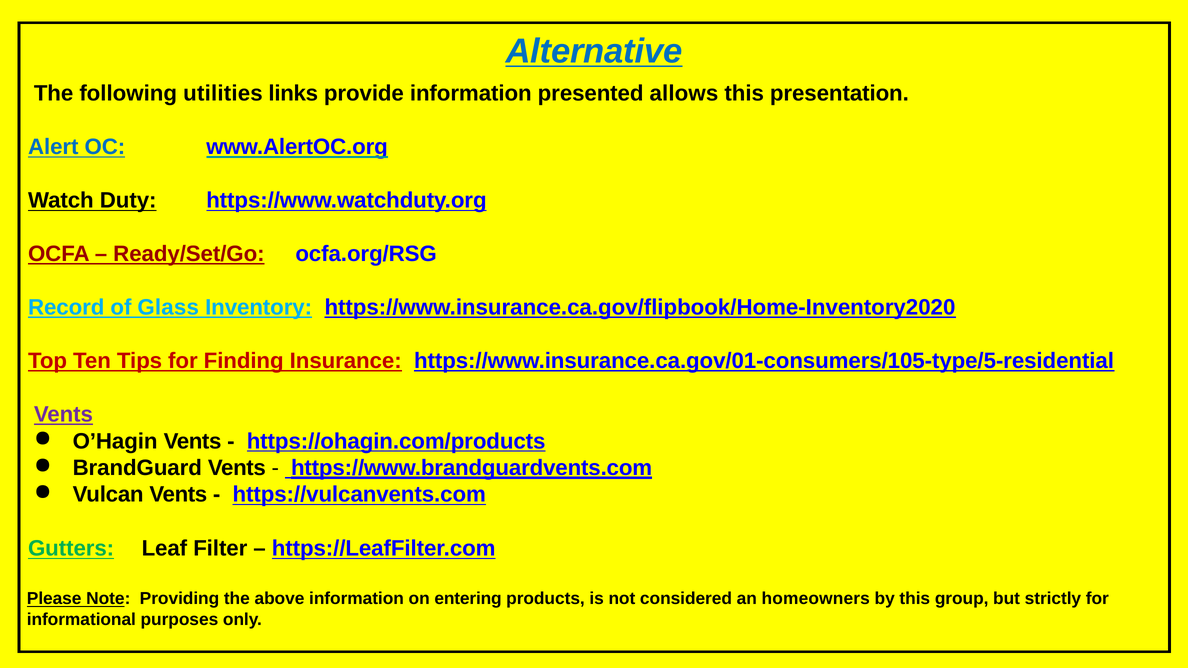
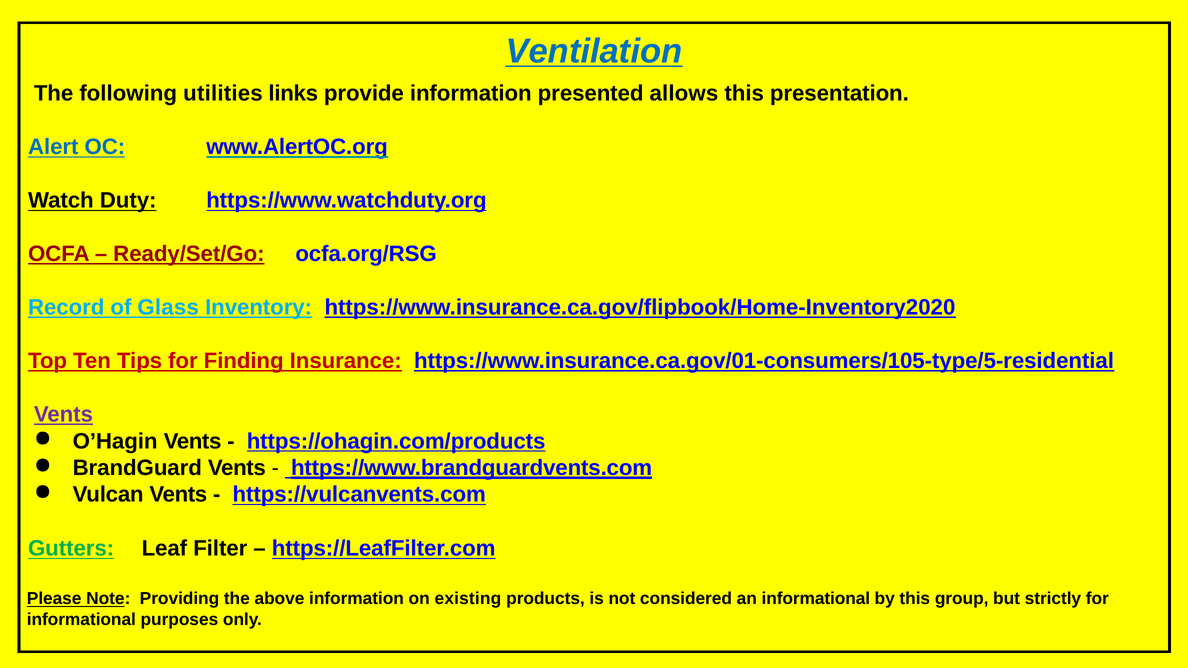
Alternative: Alternative -> Ventilation (594, 51)
entering: entering -> existing (468, 599)
an homeowners: homeowners -> informational (816, 599)
